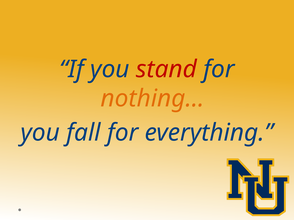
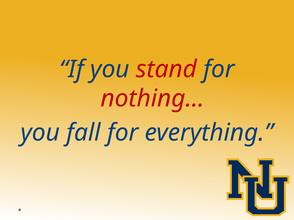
nothing… colour: orange -> red (152, 99)
